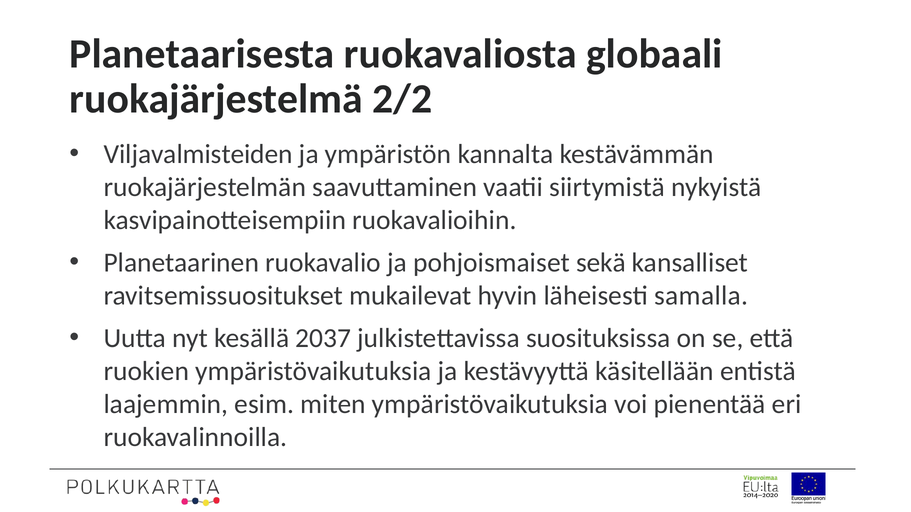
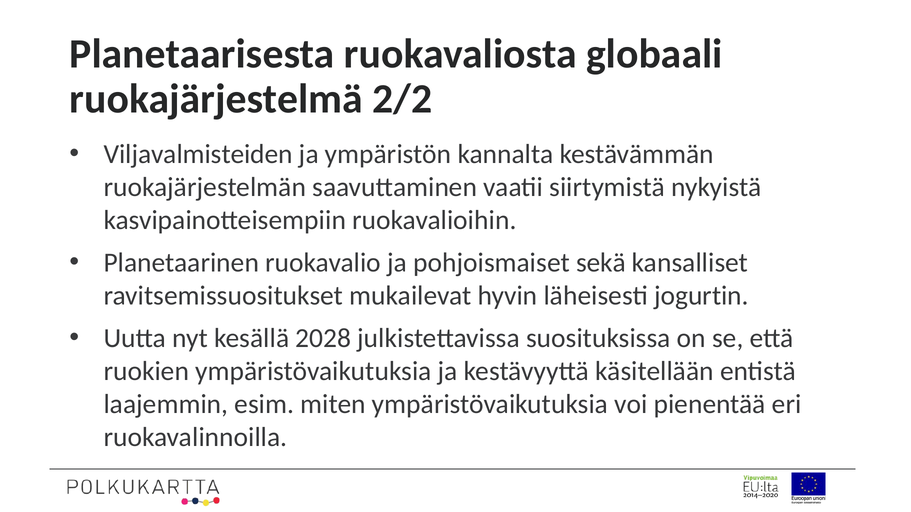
samalla: samalla -> jogurtin (701, 296)
2037: 2037 -> 2028 (323, 338)
